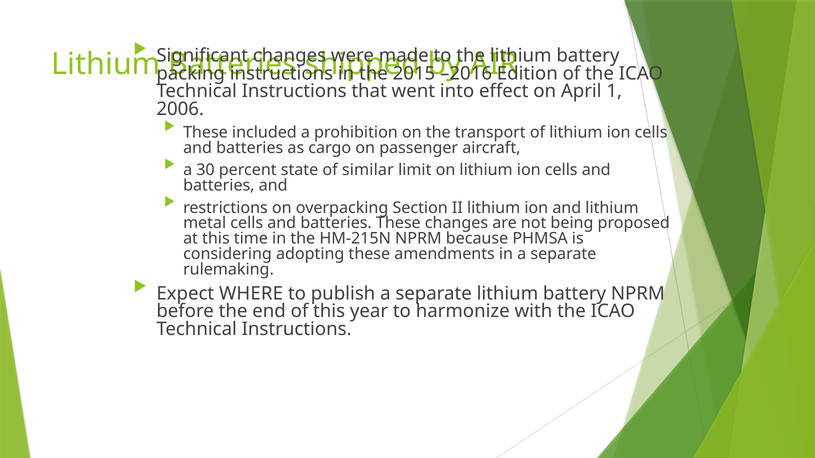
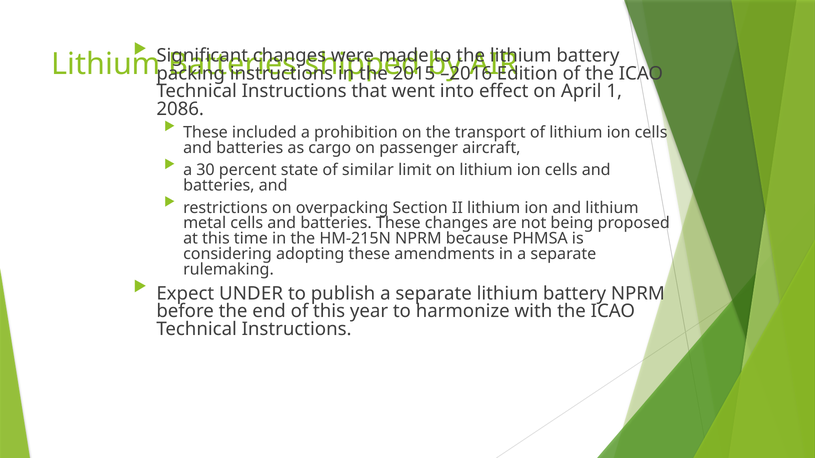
2006: 2006 -> 2086 (180, 109)
WHERE: WHERE -> UNDER (251, 294)
